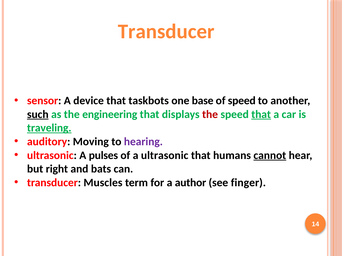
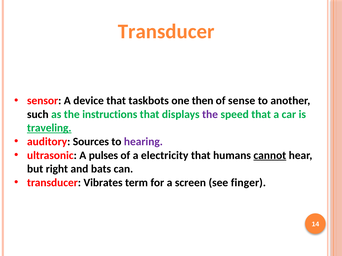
base: base -> then (203, 101)
of speed: speed -> sense (242, 101)
such underline: present -> none (38, 115)
engineering: engineering -> instructions (110, 115)
the colour: red -> purple (210, 115)
that underline: present -> none (261, 115)
Moving: Moving -> Sources (91, 142)
a ultrasonic: ultrasonic -> electricity (165, 156)
Muscles: Muscles -> Vibrates (103, 183)
author: author -> screen (190, 183)
